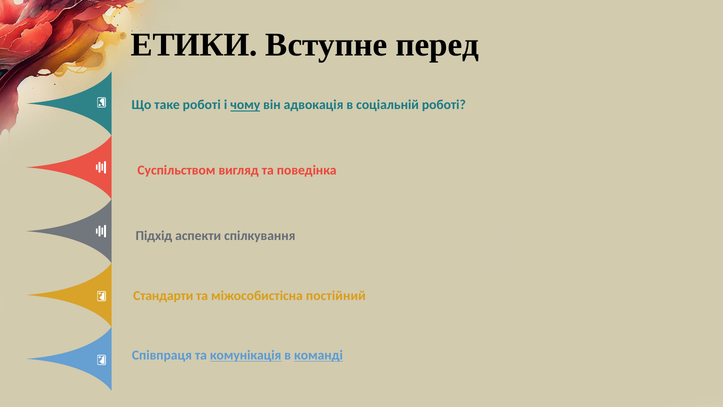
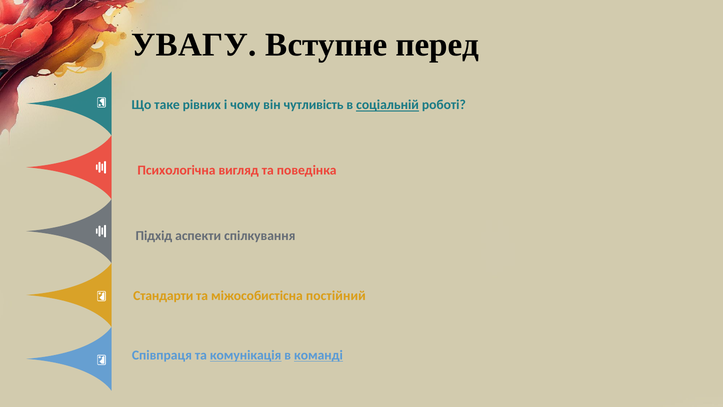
ЕТИКИ: ЕТИКИ -> УВАГУ (194, 45)
таке роботі: роботі -> рівних (202, 105)
чому underline: present -> none (245, 105)
адвокація: адвокація -> чутливість (314, 105)
соціальній underline: none -> present (388, 105)
Суспільством: Суспільством -> Психологічна (176, 170)
